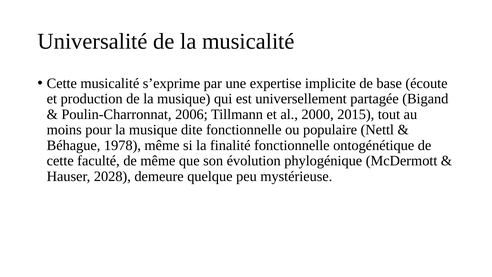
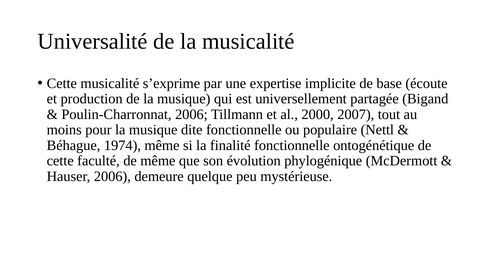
2015: 2015 -> 2007 (356, 114)
1978: 1978 -> 1974 (122, 145)
Hauser 2028: 2028 -> 2006 (112, 176)
